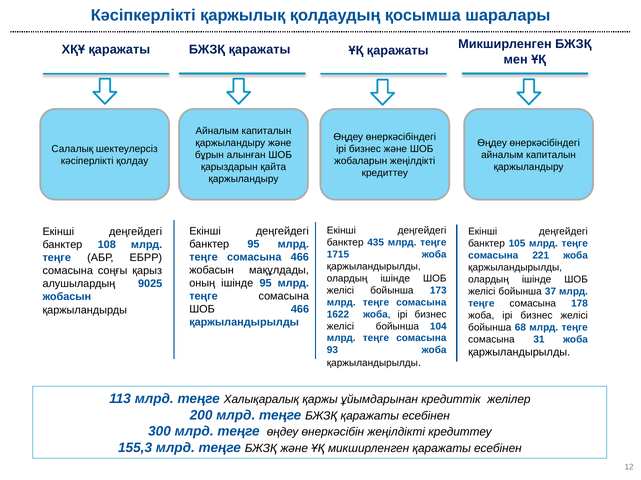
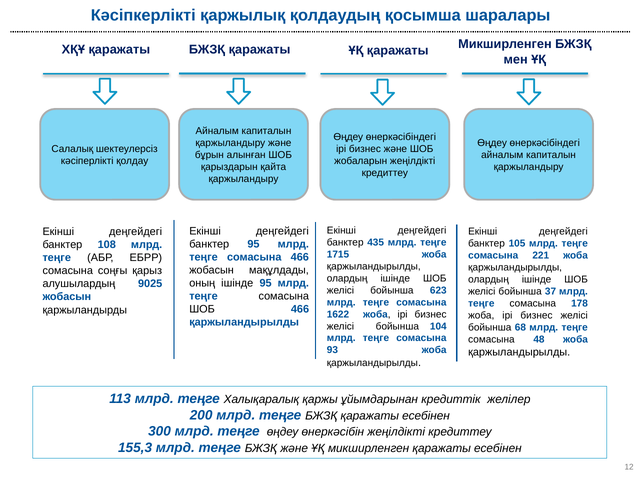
173: 173 -> 623 (438, 291)
31: 31 -> 48 (539, 340)
